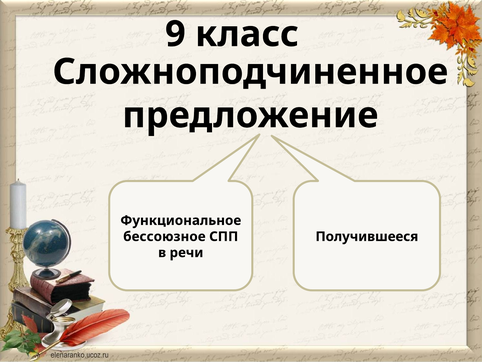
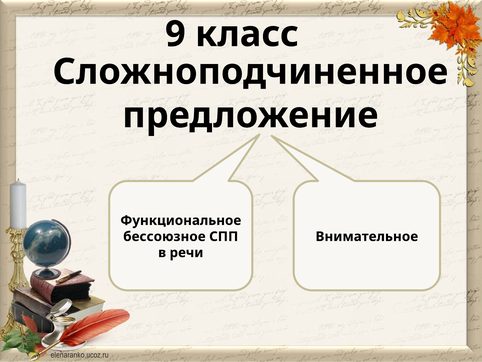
Получившееся: Получившееся -> Внимательное (367, 236)
